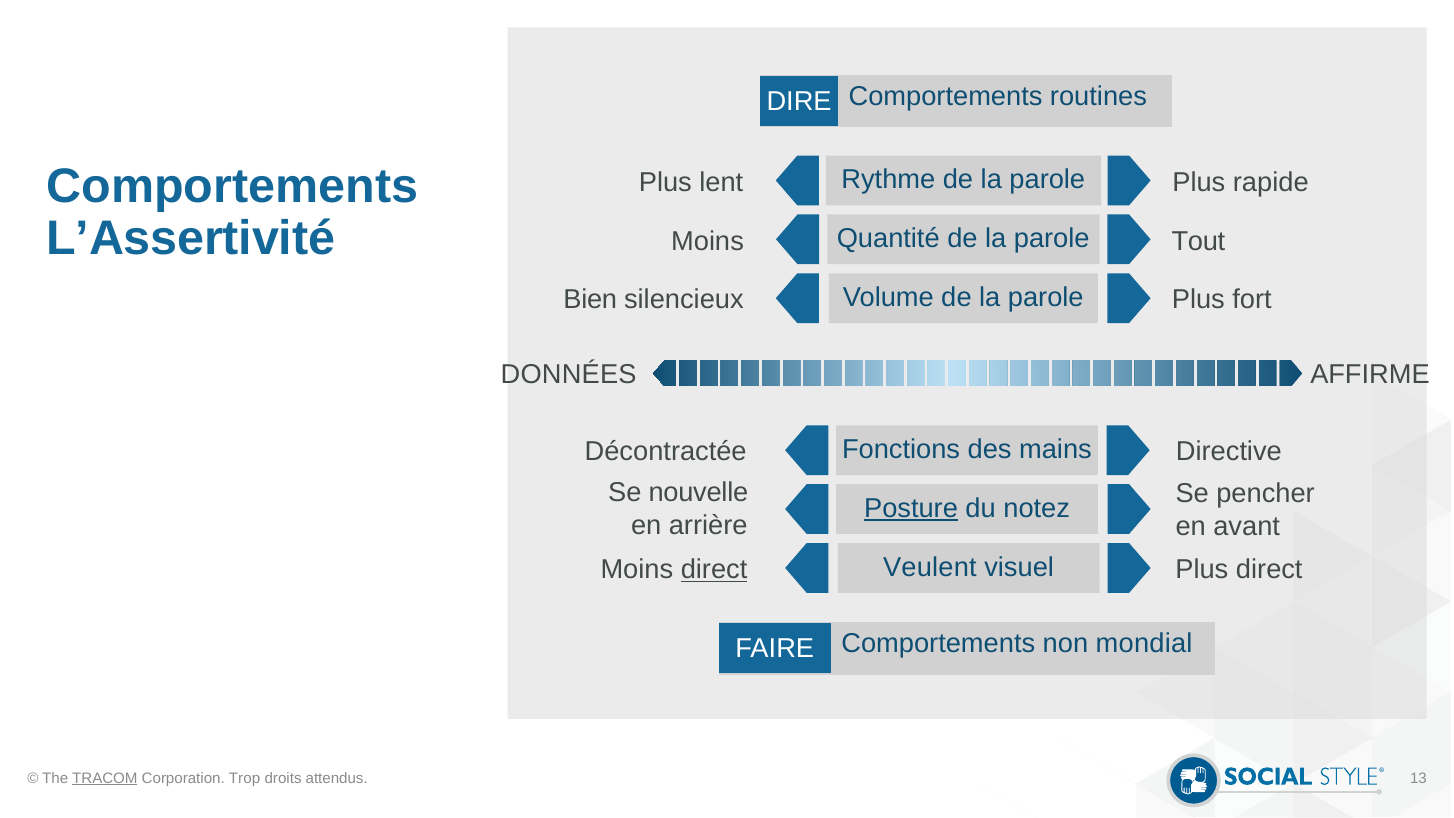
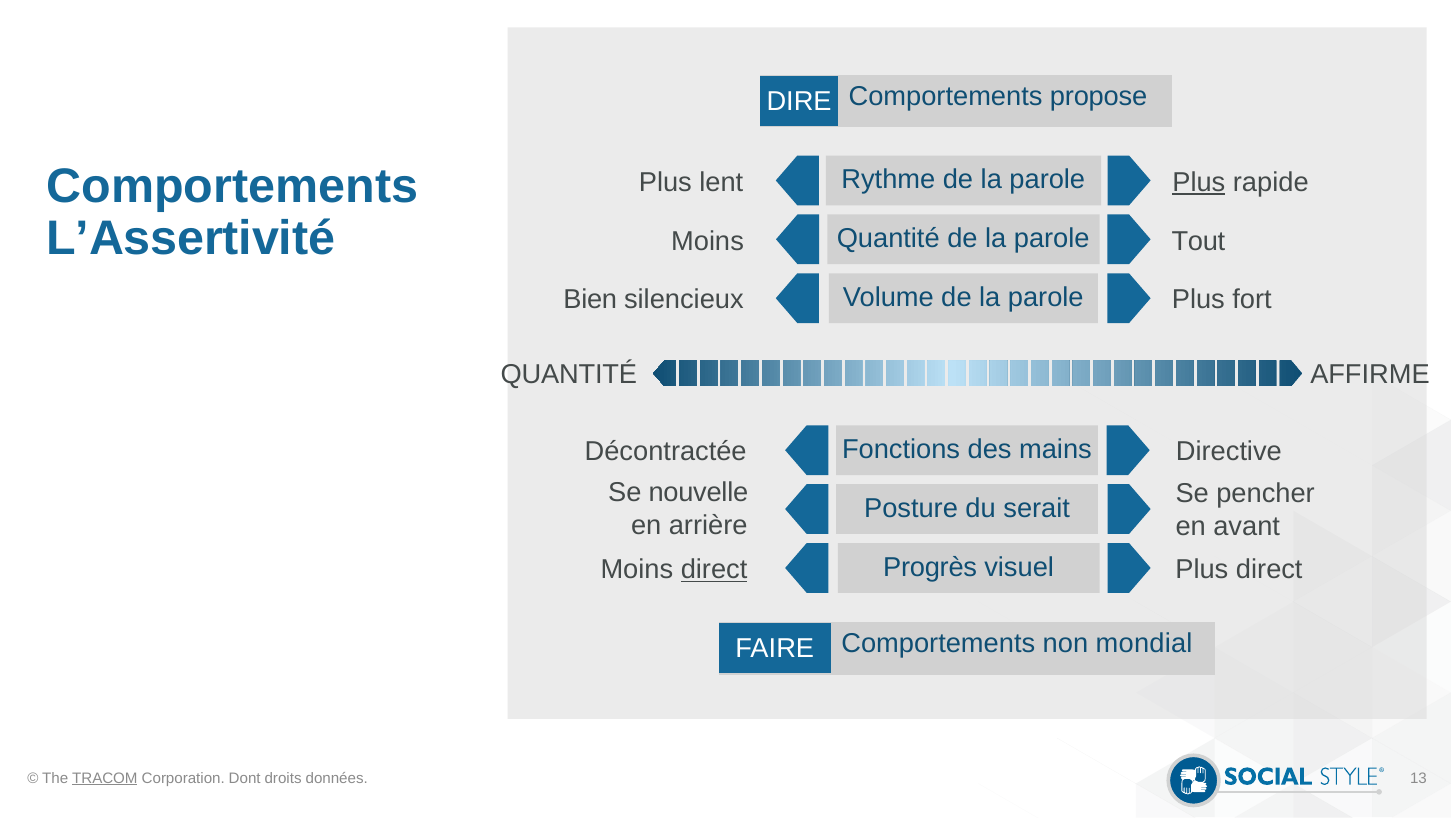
routines: routines -> propose (1099, 96)
Plus underline: none -> present (1199, 182)
DONNÉES: DONNÉES -> QUANTITÉ (569, 375)
Posture underline: present -> none (911, 508)
notez: notez -> serait (1037, 508)
Veulent: Veulent -> Progrès (930, 567)
Trop: Trop -> Dont (245, 778)
attendus: attendus -> données (337, 778)
